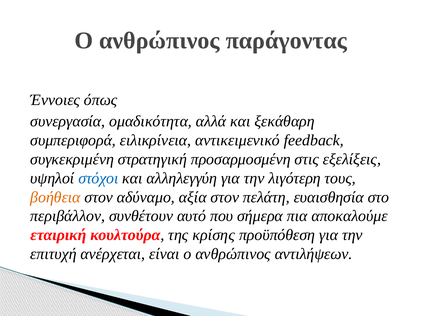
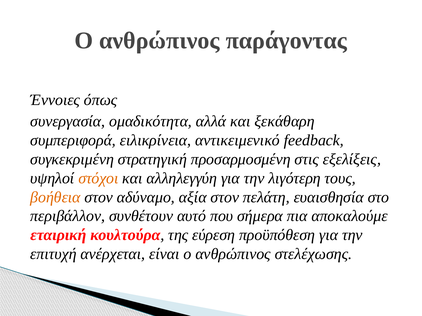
στόχοι colour: blue -> orange (98, 178)
κρίσης: κρίσης -> εύρεση (214, 235)
αντιλήψεων: αντιλήψεων -> στελέχωσης (313, 254)
